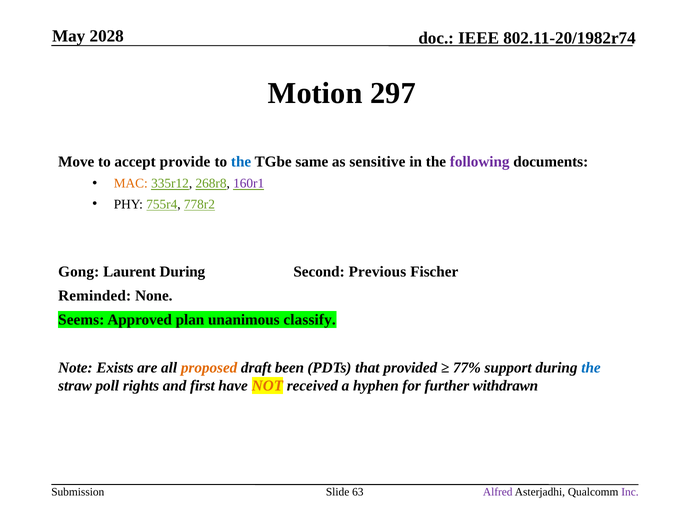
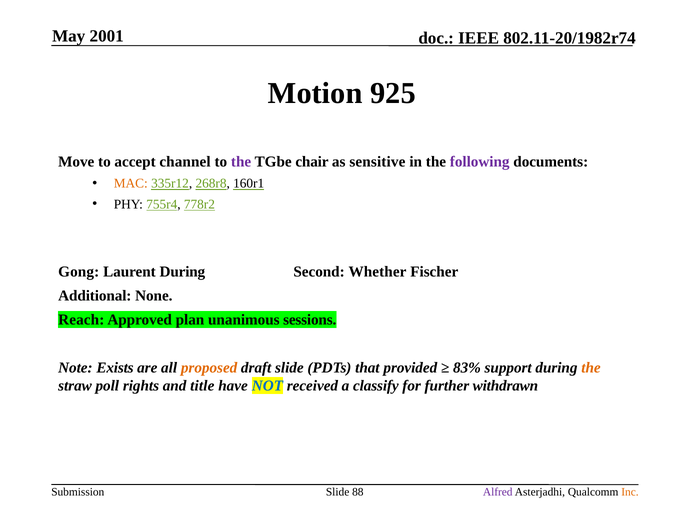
2028: 2028 -> 2001 (107, 36)
297: 297 -> 925 (393, 93)
provide: provide -> channel (185, 162)
the colour: blue -> purple (241, 162)
same: same -> chair (312, 162)
160r1 colour: purple -> black (249, 184)
Previous: Previous -> Whether (377, 272)
Reminded: Reminded -> Additional (95, 296)
Seems: Seems -> Reach (81, 320)
classify: classify -> sessions (310, 320)
draft been: been -> slide (289, 368)
77%: 77% -> 83% (467, 368)
the colour: blue -> orange (591, 368)
first: first -> title (202, 386)
NOT colour: orange -> blue (267, 386)
hyphen: hyphen -> classify (376, 386)
63: 63 -> 88 (358, 492)
Inc colour: purple -> orange (630, 492)
